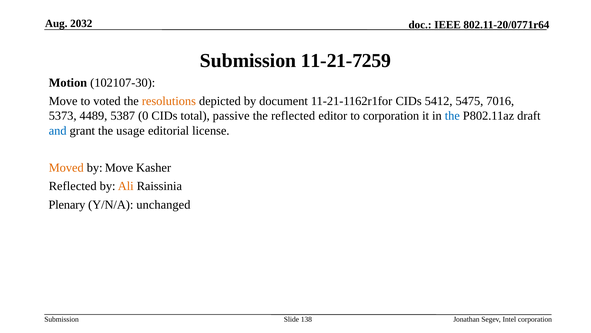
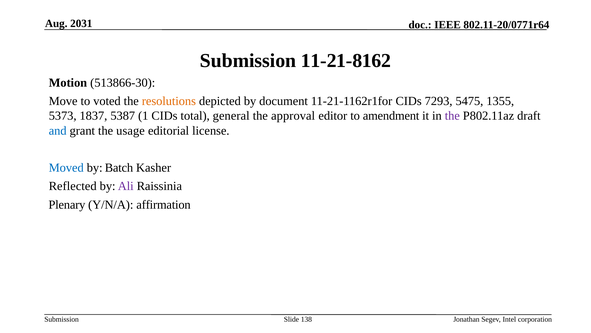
2032: 2032 -> 2031 (81, 23)
11-21-7259: 11-21-7259 -> 11-21-8162 (346, 60)
102107-30: 102107-30 -> 513866-30 (123, 82)
5412: 5412 -> 7293 (439, 101)
7016: 7016 -> 1355 (500, 101)
4489: 4489 -> 1837 (93, 116)
0: 0 -> 1 (143, 116)
passive: passive -> general (231, 116)
the reflected: reflected -> approval (293, 116)
to corporation: corporation -> amendment (391, 116)
the colour: blue -> purple (452, 116)
Moved colour: orange -> blue (66, 167)
by Move: Move -> Batch (119, 167)
Ali colour: orange -> purple (126, 186)
unchanged: unchanged -> affirmation (164, 204)
